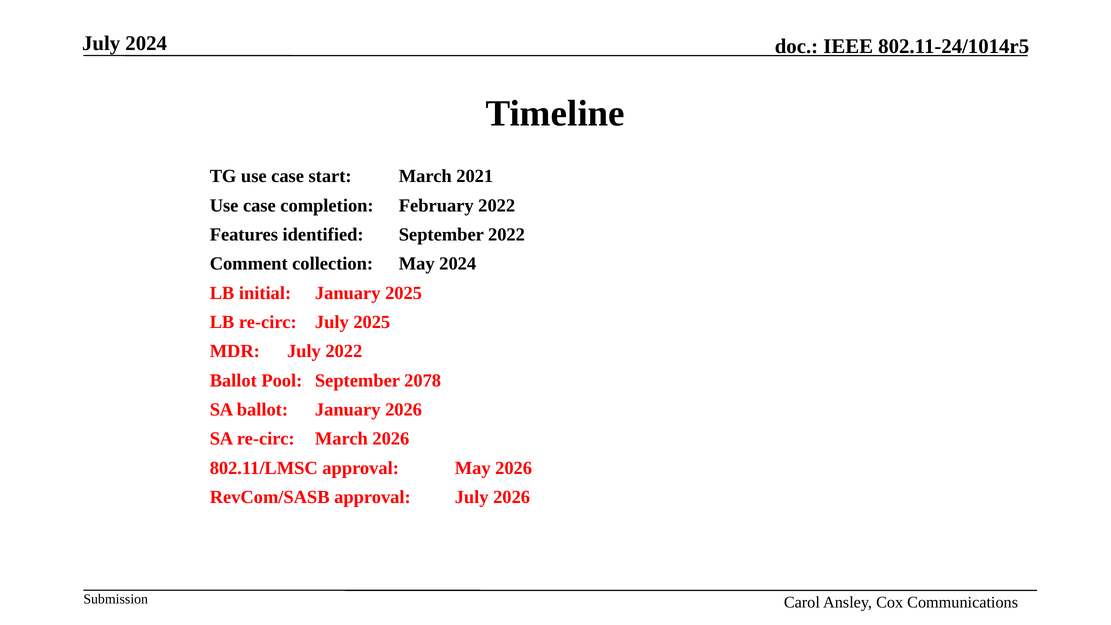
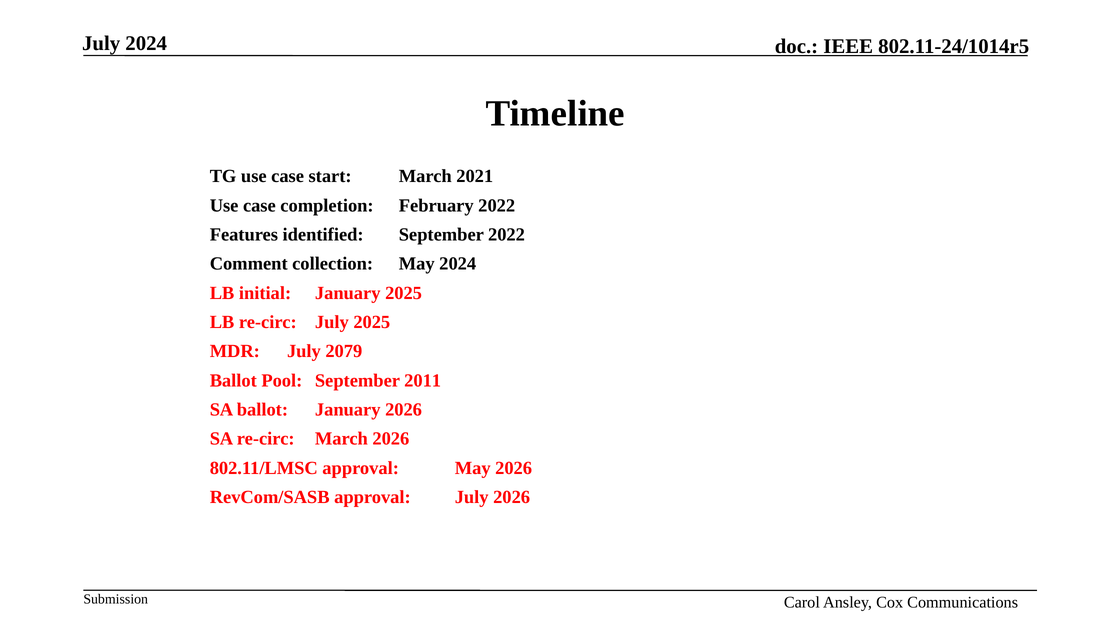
July 2022: 2022 -> 2079 (344, 351)
2078: 2078 -> 2011 (423, 380)
